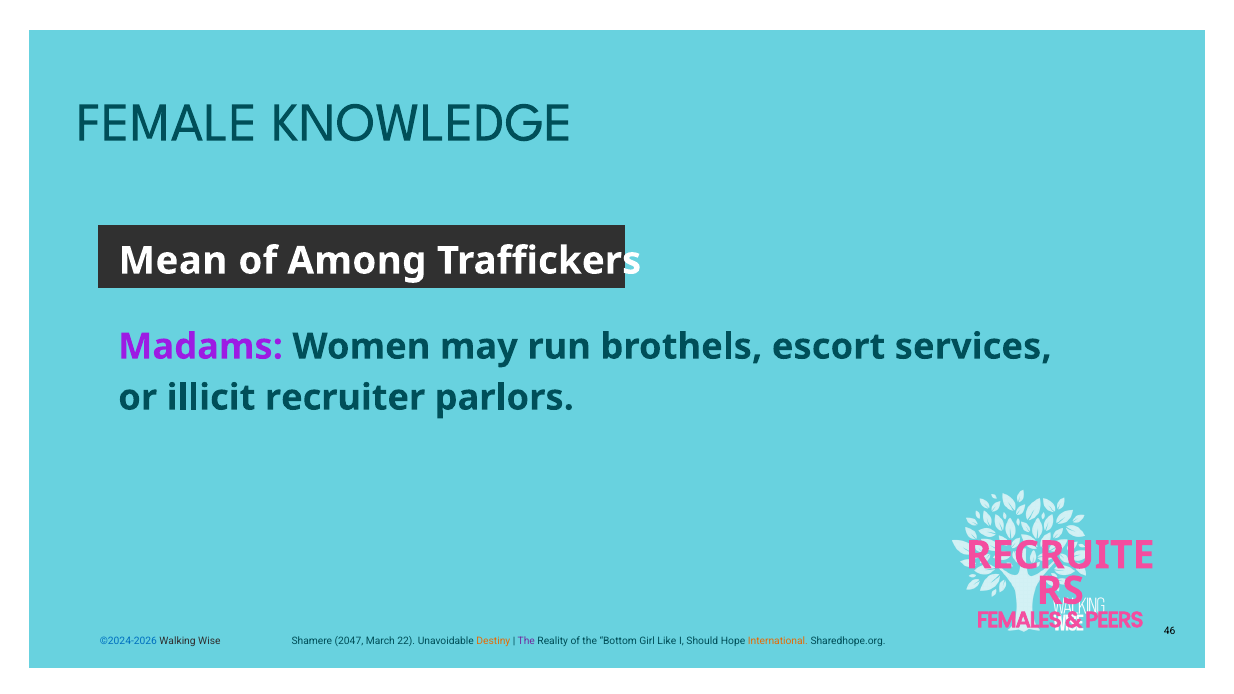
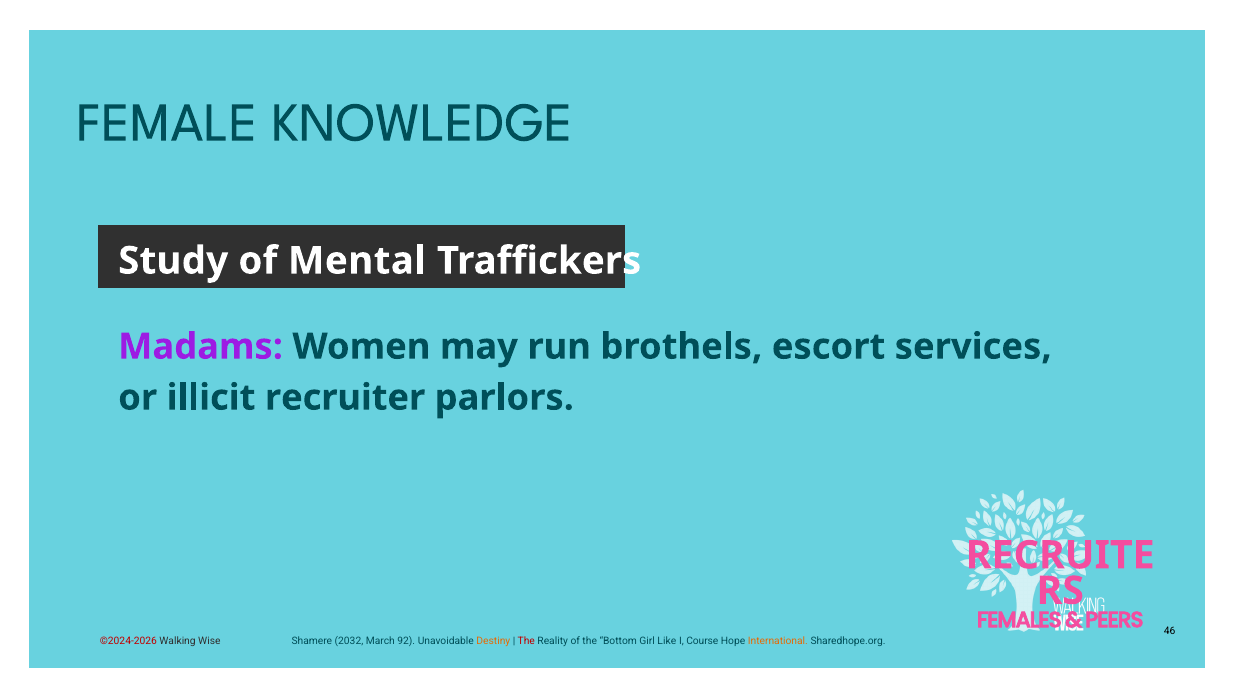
Mean: Mean -> Study (173, 261)
Among: Among -> Mental (357, 261)
©2024-2026 colour: blue -> red (128, 641)
2047: 2047 -> 2032 (349, 641)
22: 22 -> 92 (406, 641)
The colour: purple -> red (526, 641)
Should: Should -> Course (702, 641)
